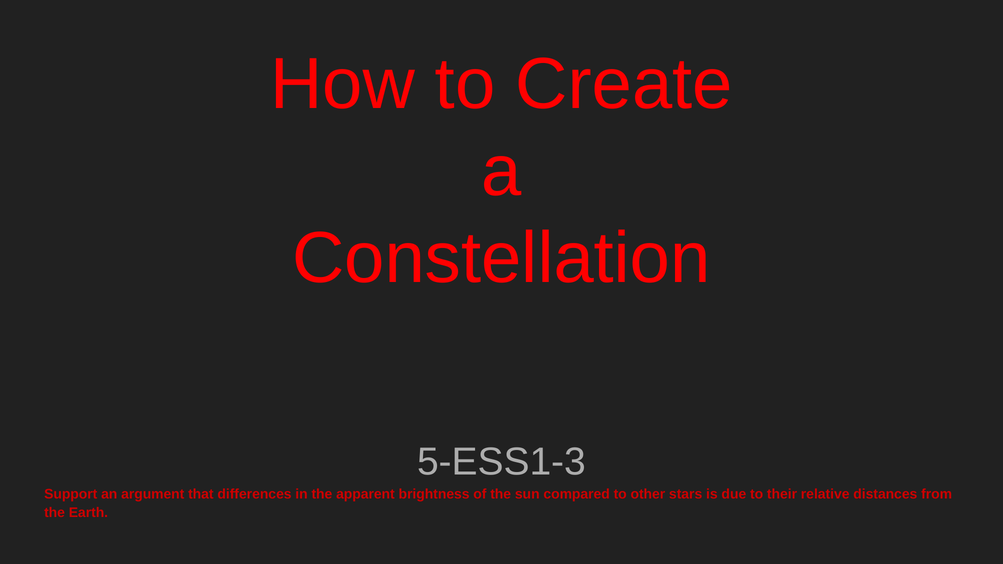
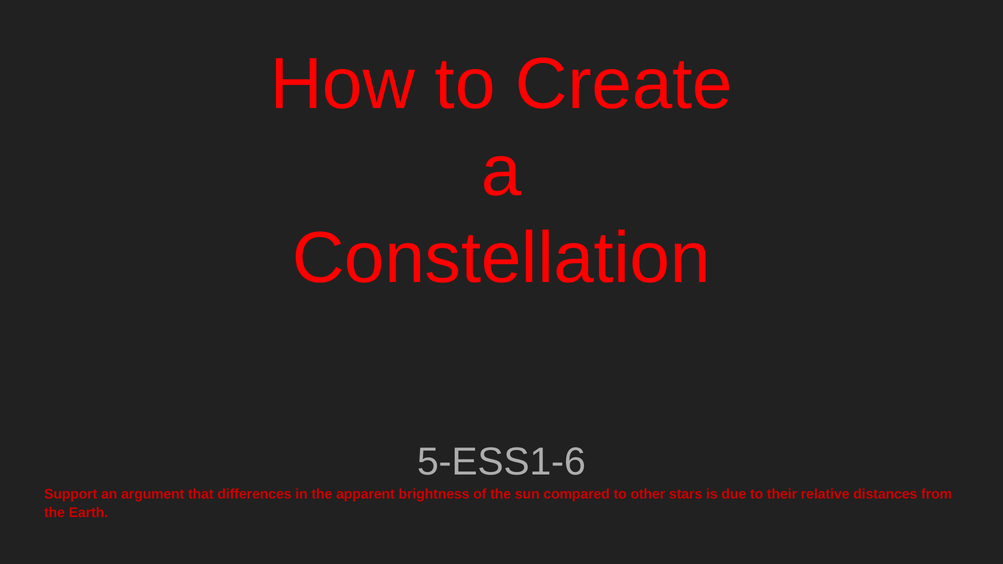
5-ESS1-3: 5-ESS1-3 -> 5-ESS1-6 (501, 462)
